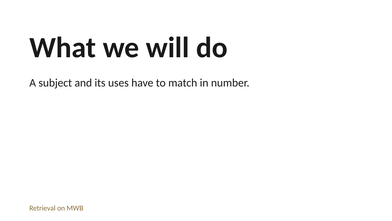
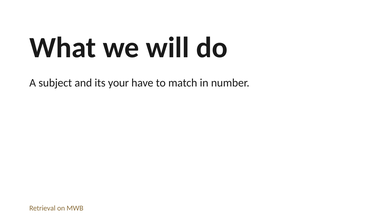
uses: uses -> your (118, 83)
